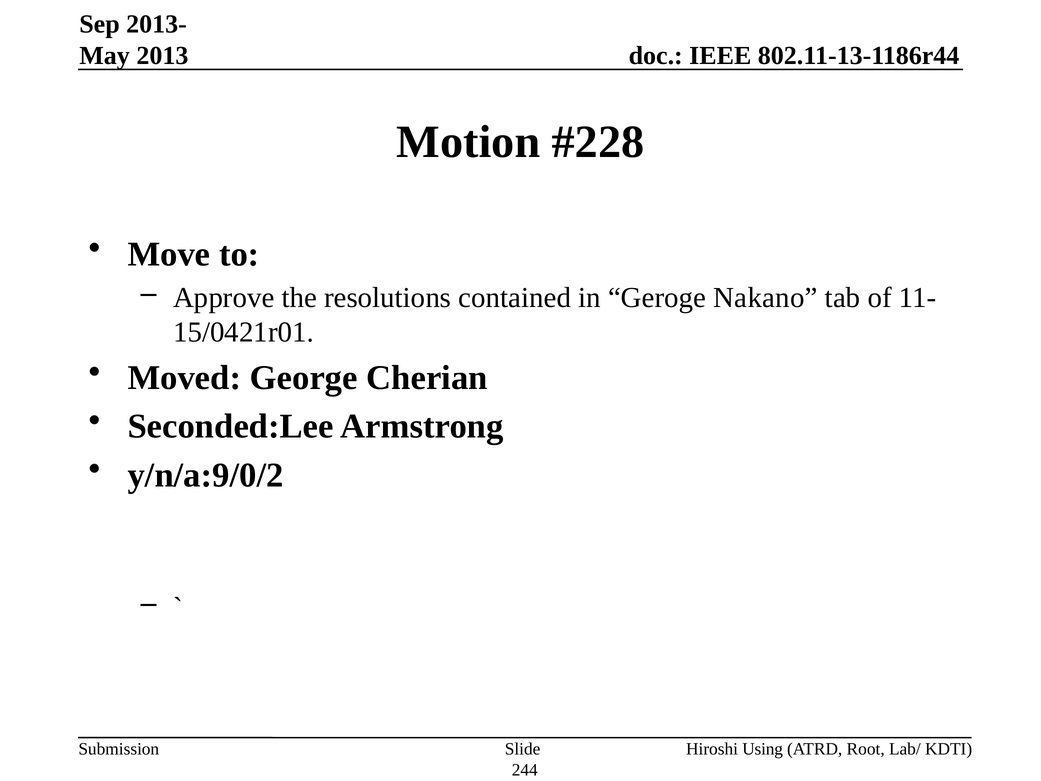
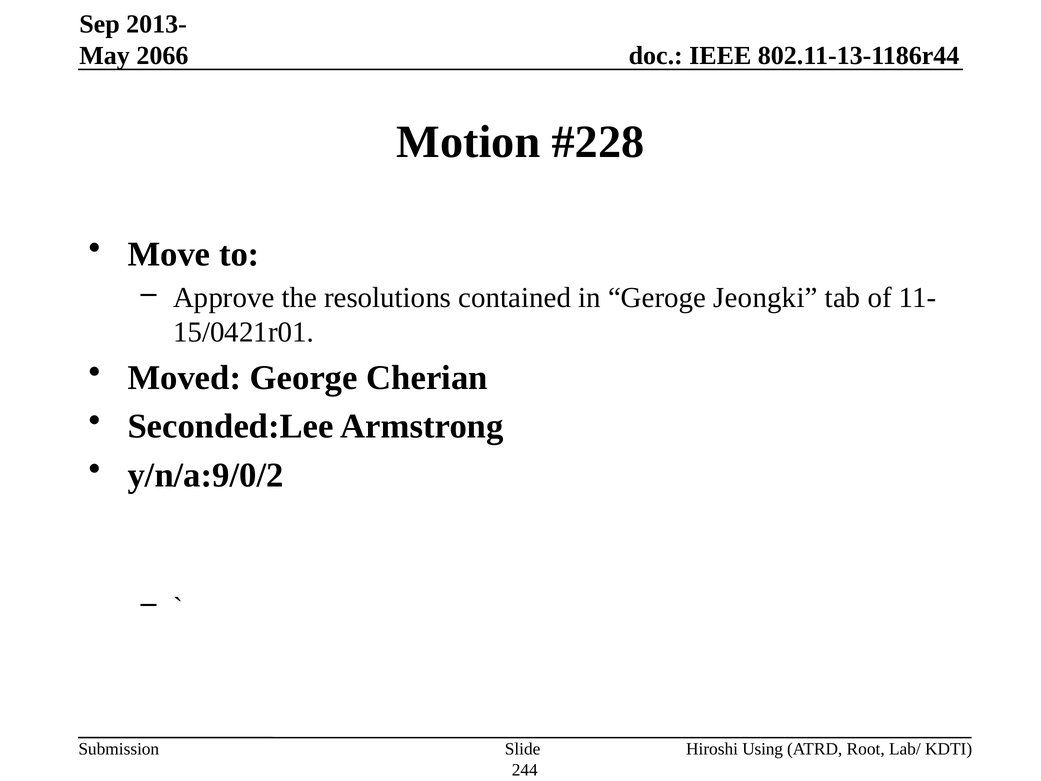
2013: 2013 -> 2066 (162, 56)
Nakano: Nakano -> Jeongki (765, 298)
